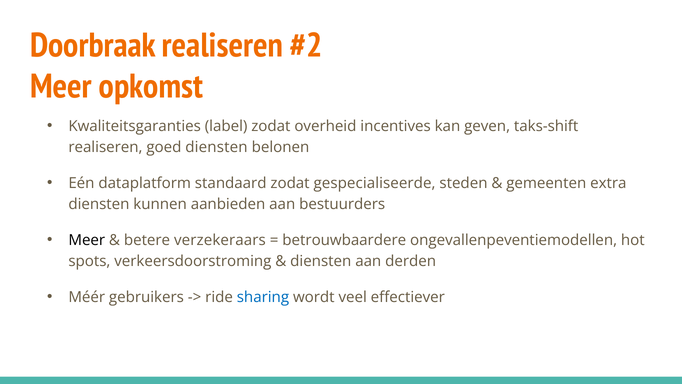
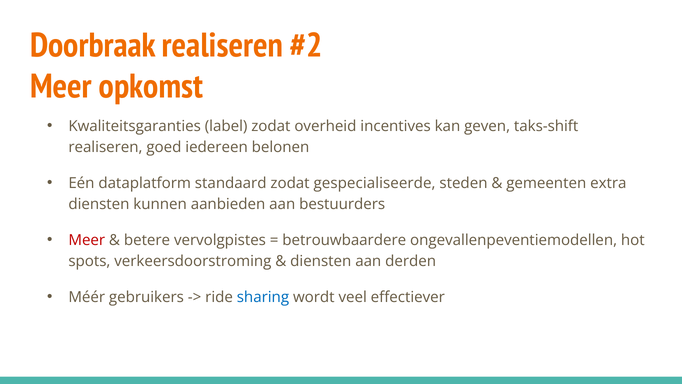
goed diensten: diensten -> iedereen (217, 147)
Meer colour: black -> red (87, 240)
verzekeraars: verzekeraars -> vervolgpistes (220, 240)
